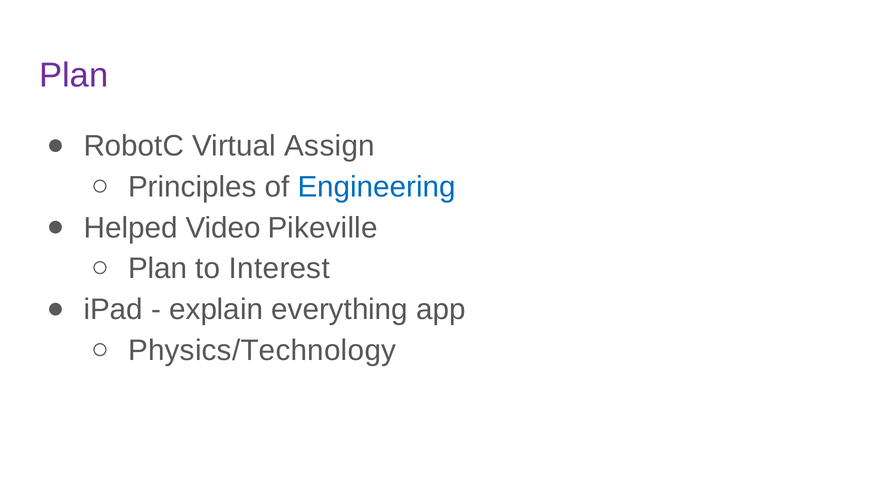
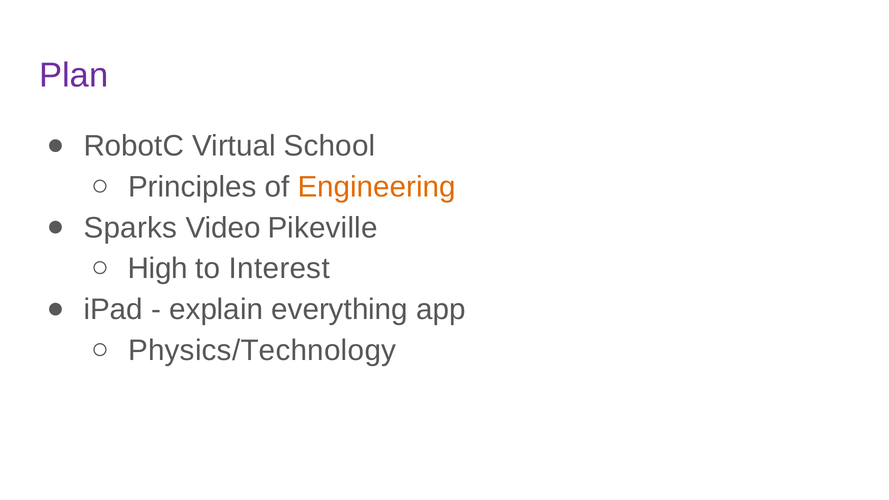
Assign: Assign -> School (330, 146)
Engineering colour: blue -> orange (377, 187)
Helped: Helped -> Sparks (130, 228)
Plan: Plan -> High (158, 269)
